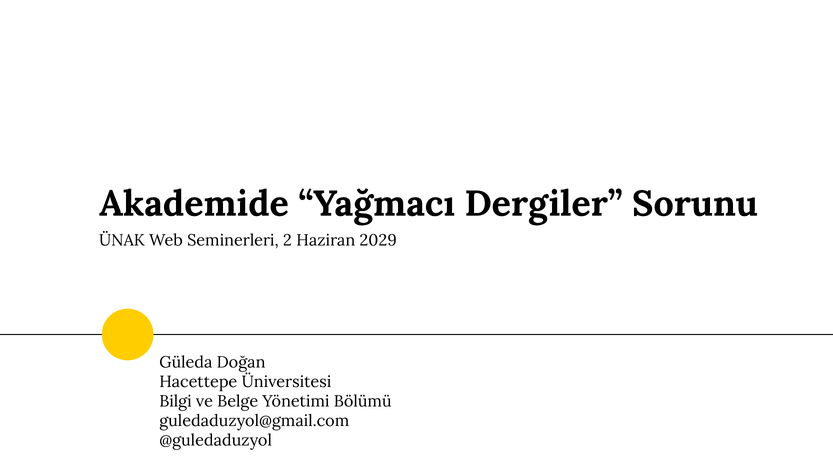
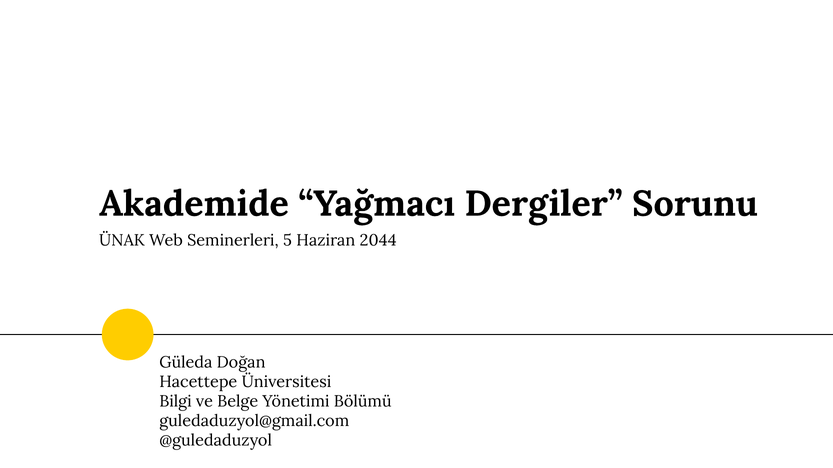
2: 2 -> 5 (287, 241)
2029: 2029 -> 2044 (378, 241)
